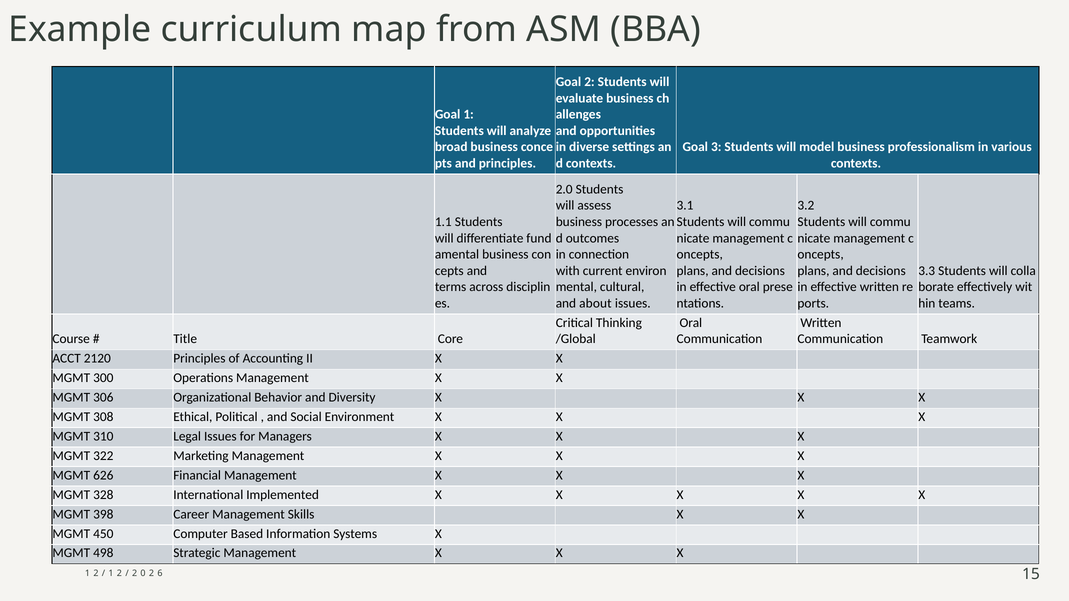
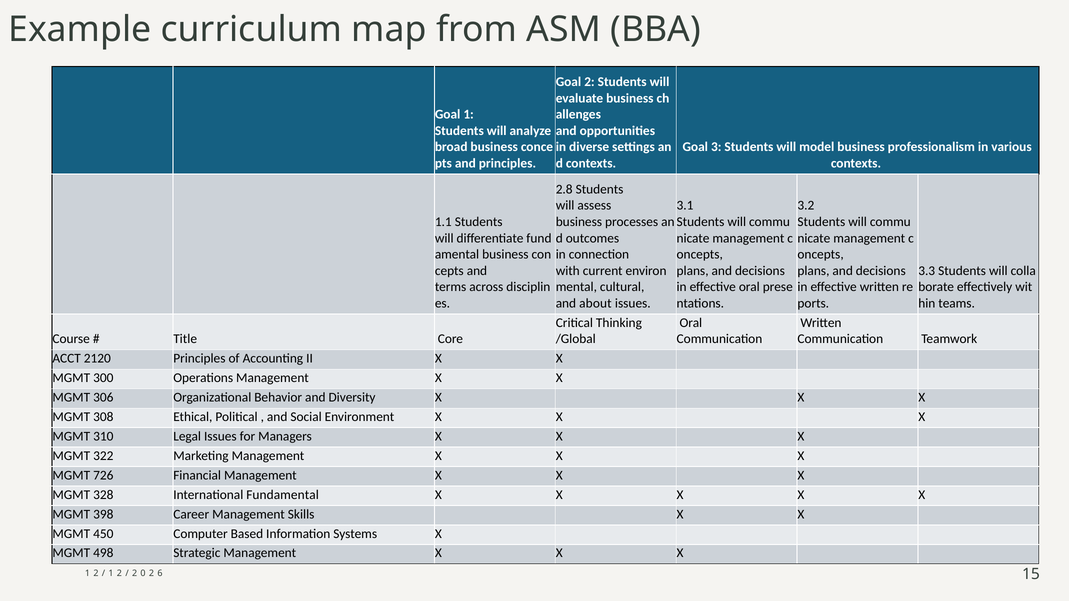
2.0: 2.0 -> 2.8 (564, 189)
626: 626 -> 726 (103, 475)
Implemented: Implemented -> Fundamental (283, 495)
